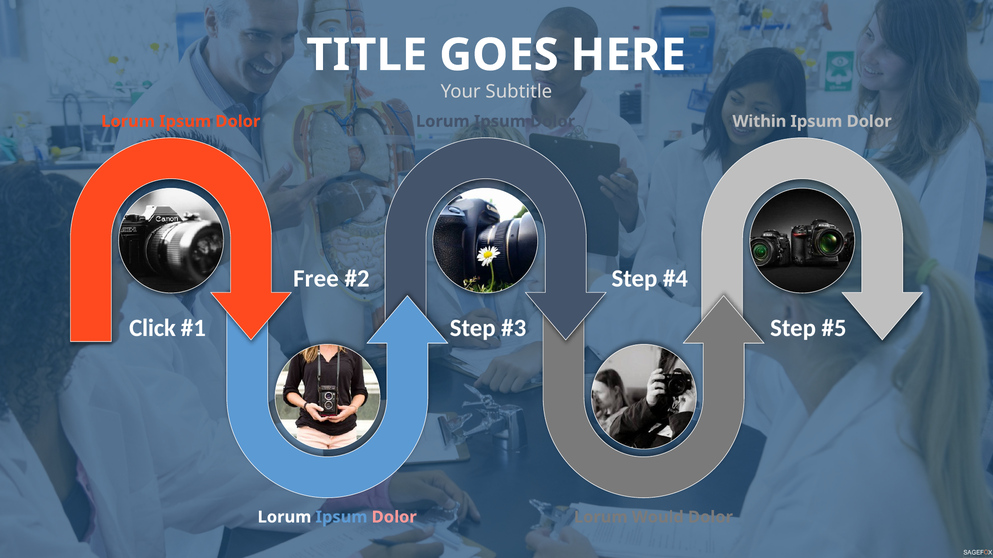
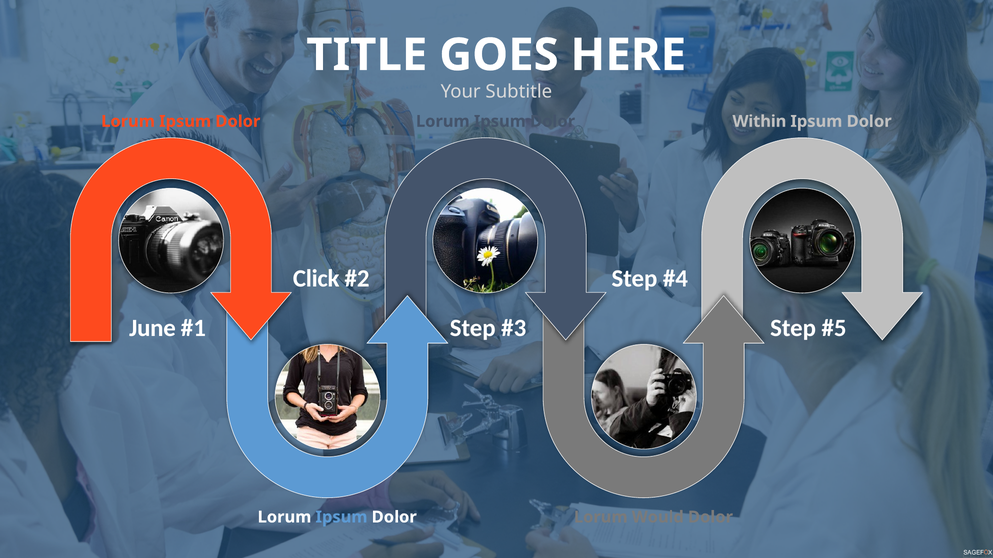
Free: Free -> Click (316, 279)
Click: Click -> June (153, 328)
Dolor colour: pink -> white (394, 518)
